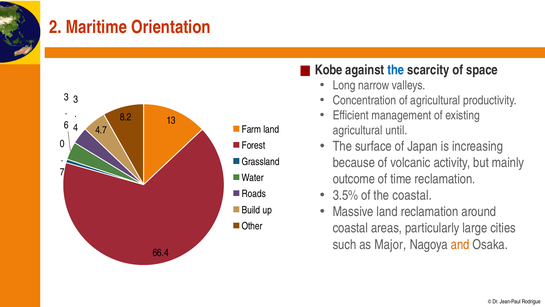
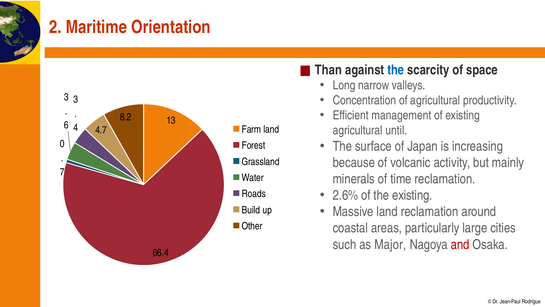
Kobe: Kobe -> Than (328, 70)
outcome: outcome -> minerals (354, 179)
3.5%: 3.5% -> 2.6% (345, 195)
the coastal: coastal -> existing (412, 195)
and colour: orange -> red (460, 244)
